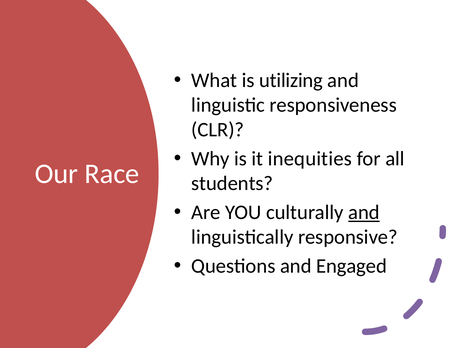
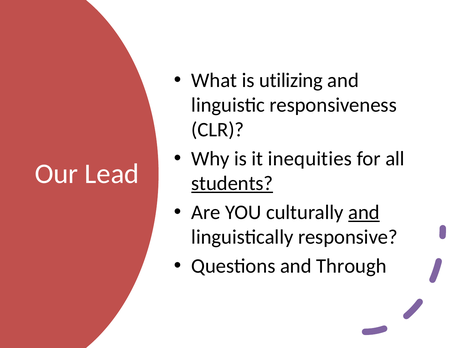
Race: Race -> Lead (112, 174)
students underline: none -> present (232, 183)
Engaged: Engaged -> Through (351, 266)
